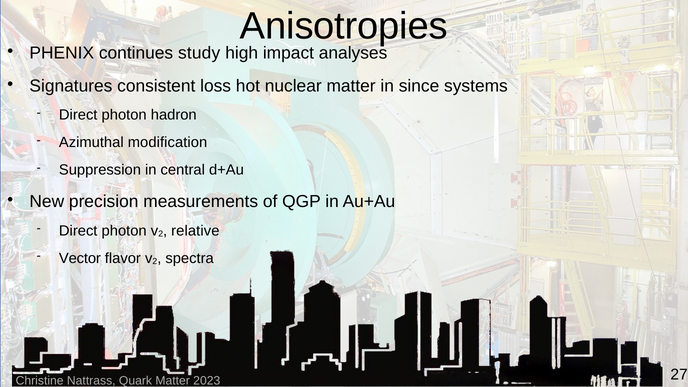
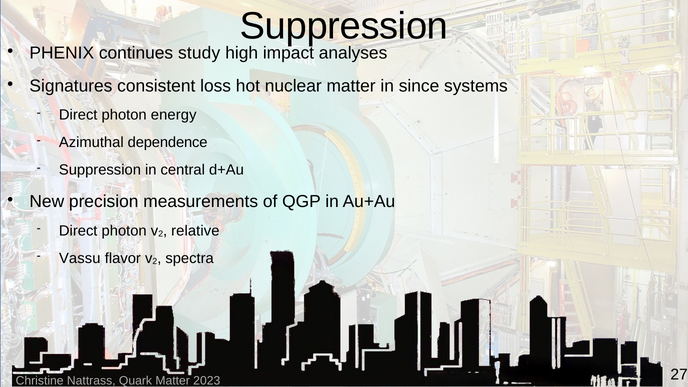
Anisotropies: Anisotropies -> Suppression (344, 26)
hadron: hadron -> energy (174, 115)
modification: modification -> dependence (168, 143)
Vector: Vector -> Vassu (80, 258)
